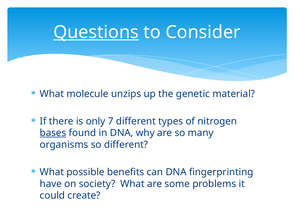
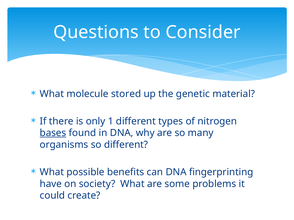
Questions underline: present -> none (96, 32)
unzips: unzips -> stored (126, 94)
7: 7 -> 1 (111, 121)
